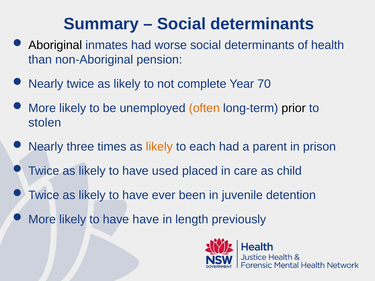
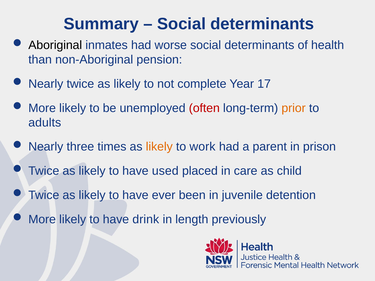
70: 70 -> 17 (264, 84)
often colour: orange -> red (204, 108)
prior colour: black -> orange (294, 108)
stolen: stolen -> adults (45, 123)
each: each -> work (202, 147)
have have: have -> drink (146, 220)
